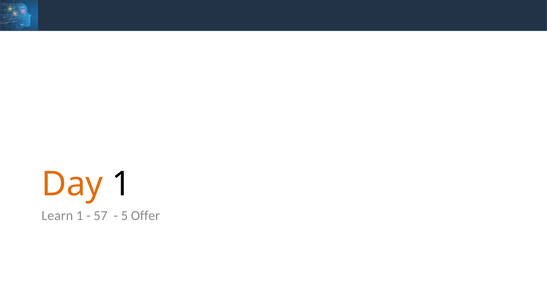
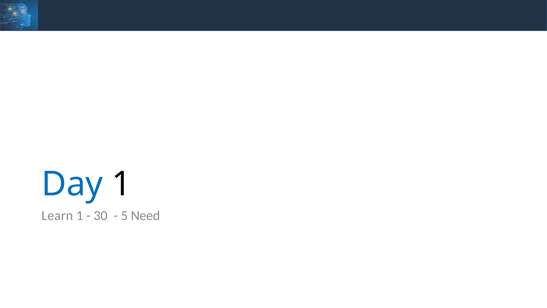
Day colour: orange -> blue (72, 184)
57: 57 -> 30 (101, 215)
Offer: Offer -> Need (145, 215)
